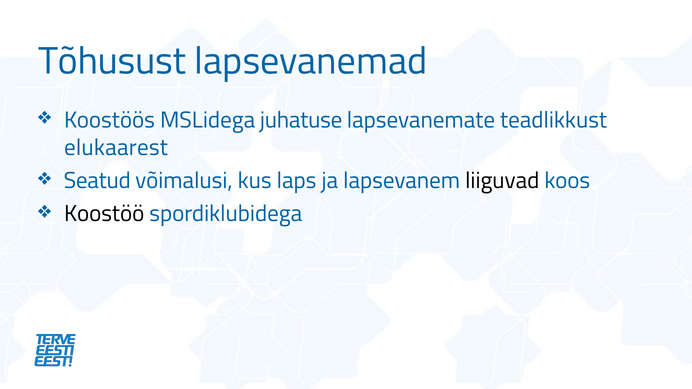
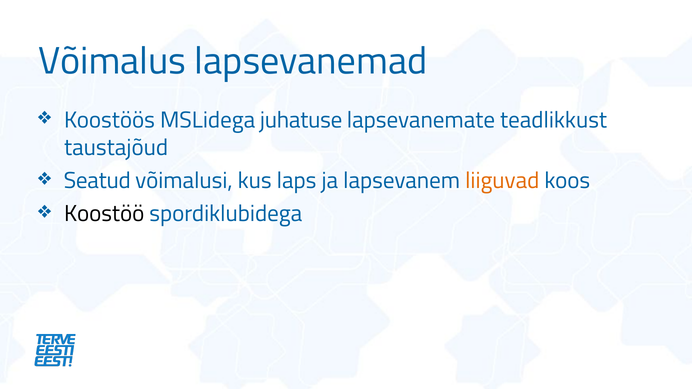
Tõhusust: Tõhusust -> Võimalus (112, 61)
elukaarest: elukaarest -> taustajõud (116, 148)
liiguvad colour: black -> orange (502, 181)
